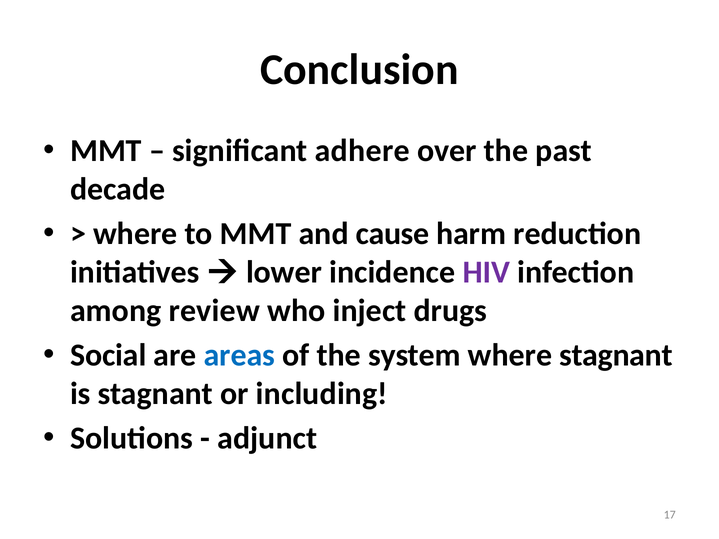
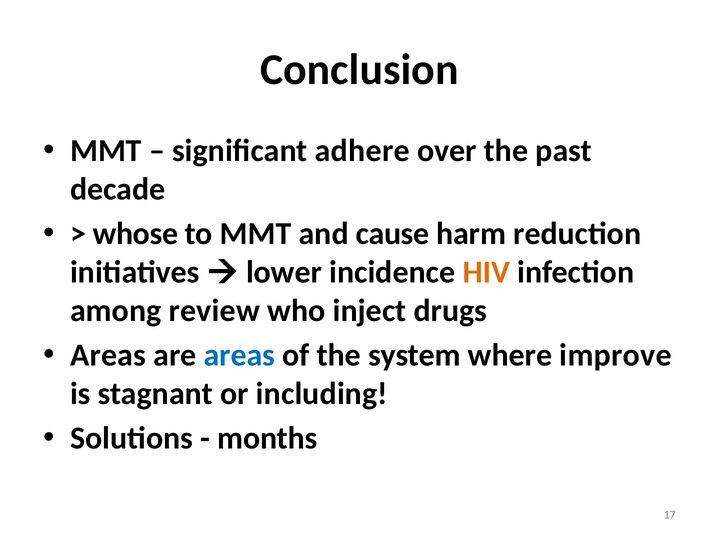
where: where -> whose (135, 234)
HIV colour: purple -> orange (486, 272)
Social: Social -> Areas (108, 355)
where stagnant: stagnant -> improve (616, 355)
adjunct: adjunct -> months (267, 439)
